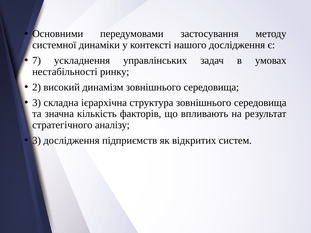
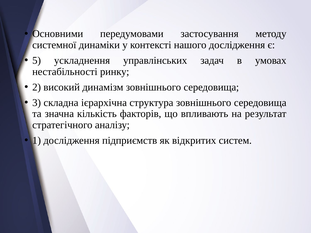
7: 7 -> 5 (37, 61)
3: 3 -> 1 (37, 141)
